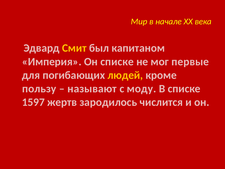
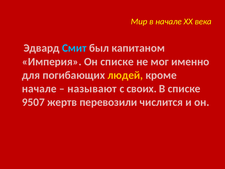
Смит colour: yellow -> light blue (74, 48)
первые: первые -> именно (190, 62)
пользу: пользу -> начале (39, 89)
моду: моду -> своих (142, 89)
1597: 1597 -> 9507 (33, 102)
зародилось: зародилось -> перевозили (108, 102)
